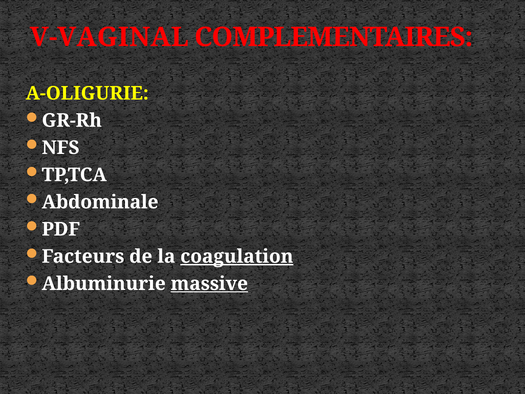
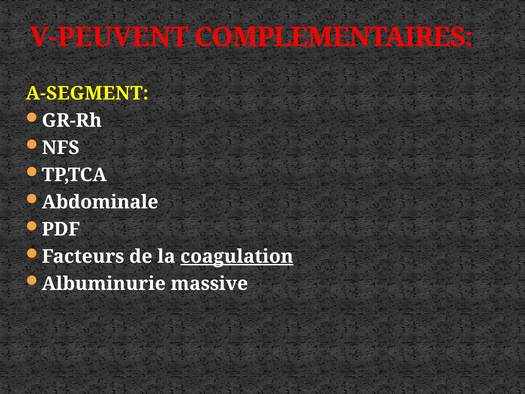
V-VAGINAL: V-VAGINAL -> V-PEUVENT (109, 37)
A-OLIGURIE: A-OLIGURIE -> A-SEGMENT (87, 93)
massive underline: present -> none (209, 284)
